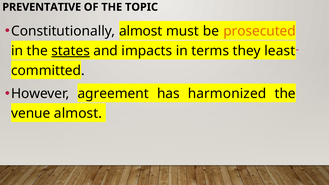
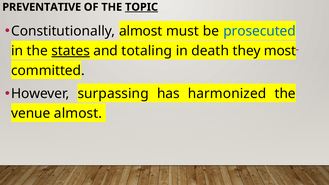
TOPIC underline: none -> present (142, 7)
prosecuted colour: orange -> blue (260, 31)
impacts: impacts -> totaling (147, 51)
terms: terms -> death (210, 51)
least: least -> most (280, 51)
agreement: agreement -> surpassing (113, 94)
